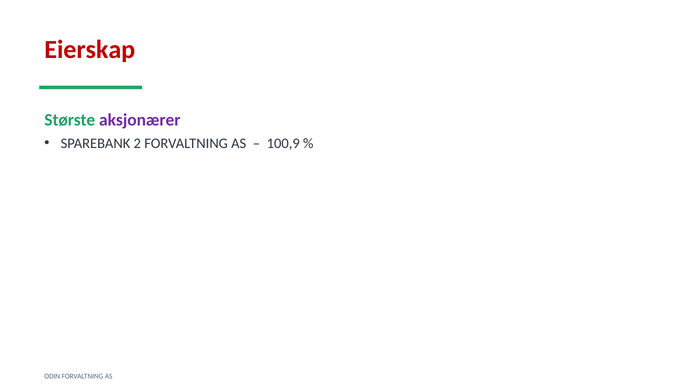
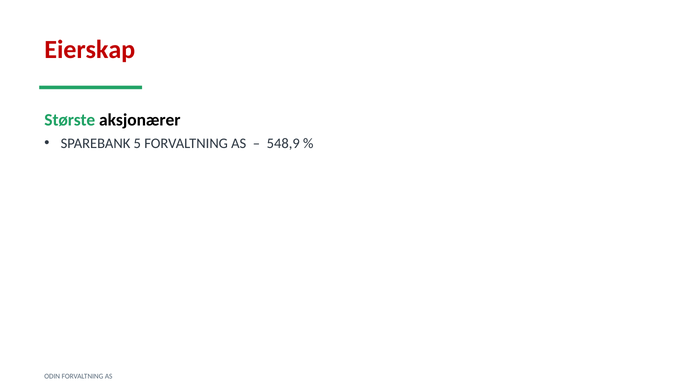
aksjonærer colour: purple -> black (140, 120)
2: 2 -> 5 (137, 143)
100,9: 100,9 -> 548,9 (283, 143)
